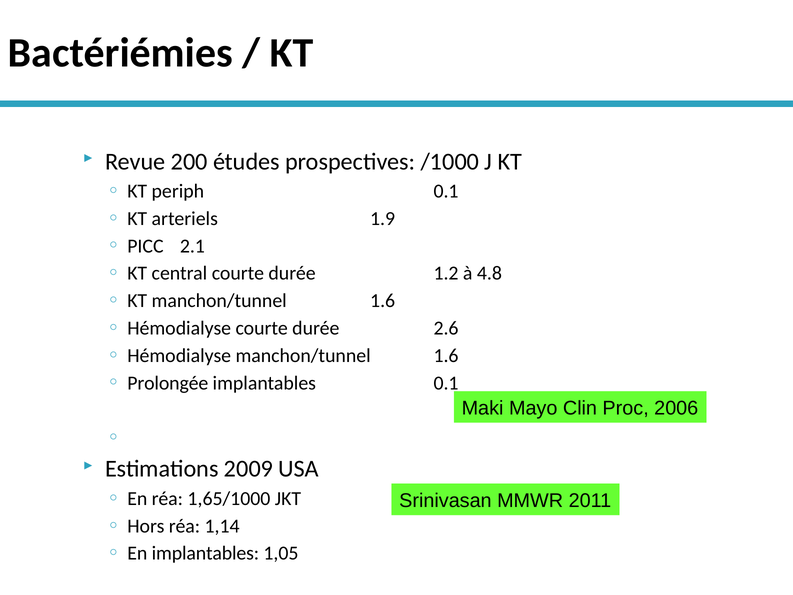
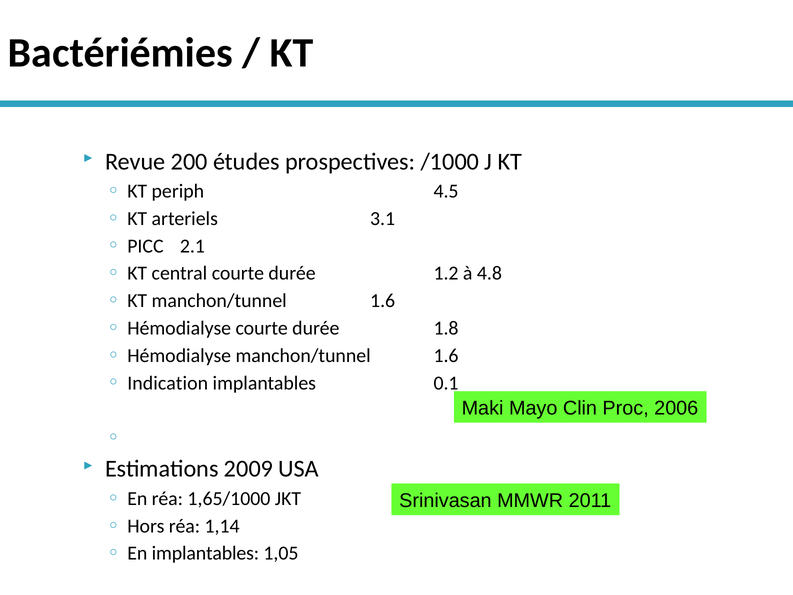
periph 0.1: 0.1 -> 4.5 (446, 191)
1.9: 1.9 -> 3.1 (383, 219)
2.6: 2.6 -> 1.8 (446, 328)
Prolongée: Prolongée -> Indication (168, 383)
